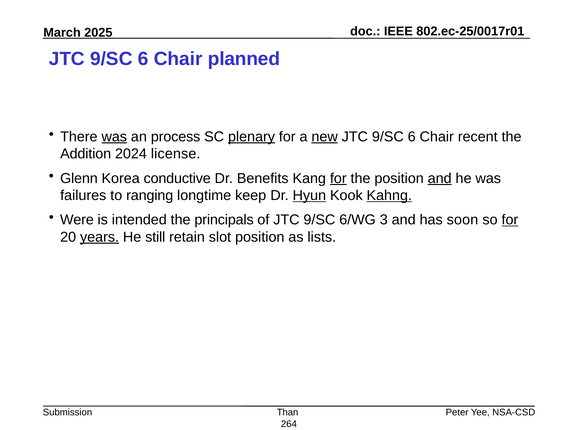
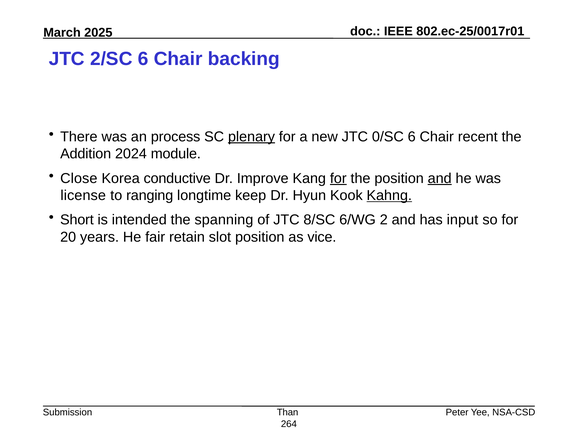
9/SC: 9/SC -> 2/SC (111, 59)
planned: planned -> backing (244, 59)
was underline: present -> none (114, 137)
new underline: present -> none (325, 137)
9/SC: 9/SC -> 0/SC (388, 137)
license: license -> module (176, 154)
Glenn: Glenn -> Close (79, 178)
Benefits: Benefits -> Improve (263, 178)
failures: failures -> license (83, 195)
Hyun underline: present -> none (309, 195)
Were: Were -> Short (77, 220)
principals: principals -> spanning (224, 220)
of JTC 9/SC: 9/SC -> 8/SC (319, 220)
3: 3 -> 2 (384, 220)
soon: soon -> input (462, 220)
for underline: present -> none (510, 220)
years underline: present -> none (100, 237)
still: still -> fair (155, 237)
lists: lists -> vice (322, 237)
